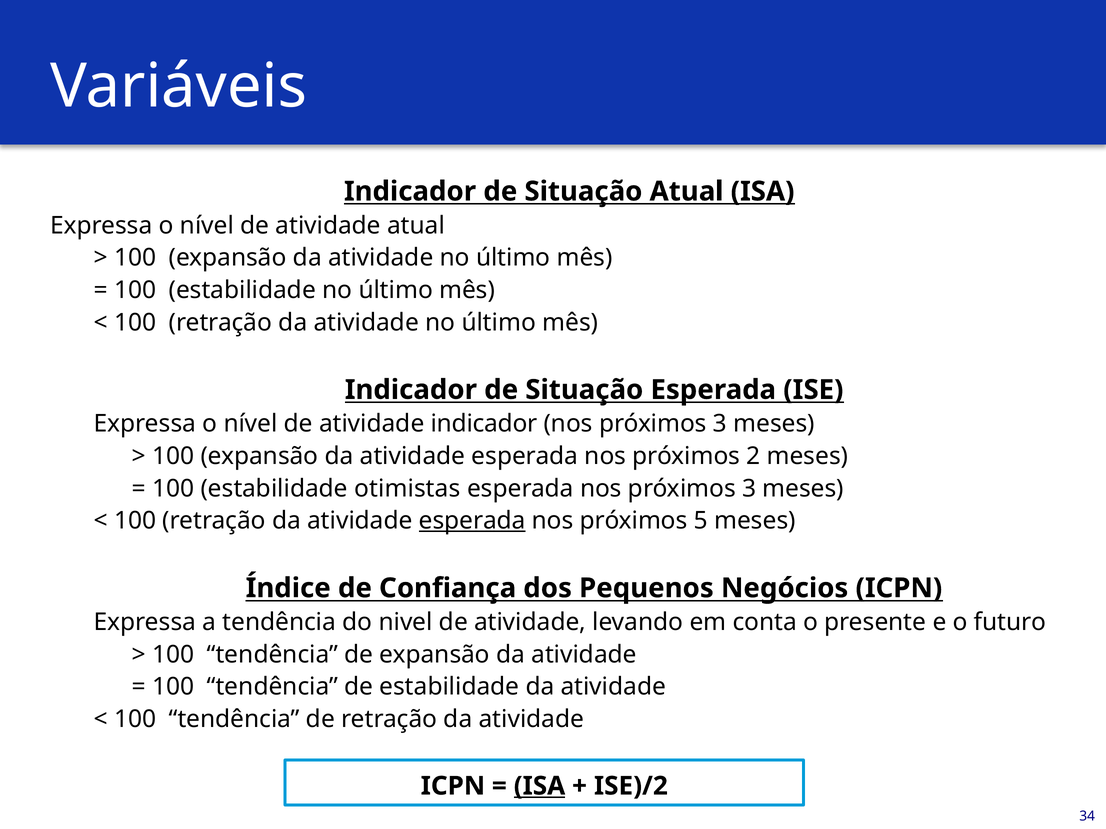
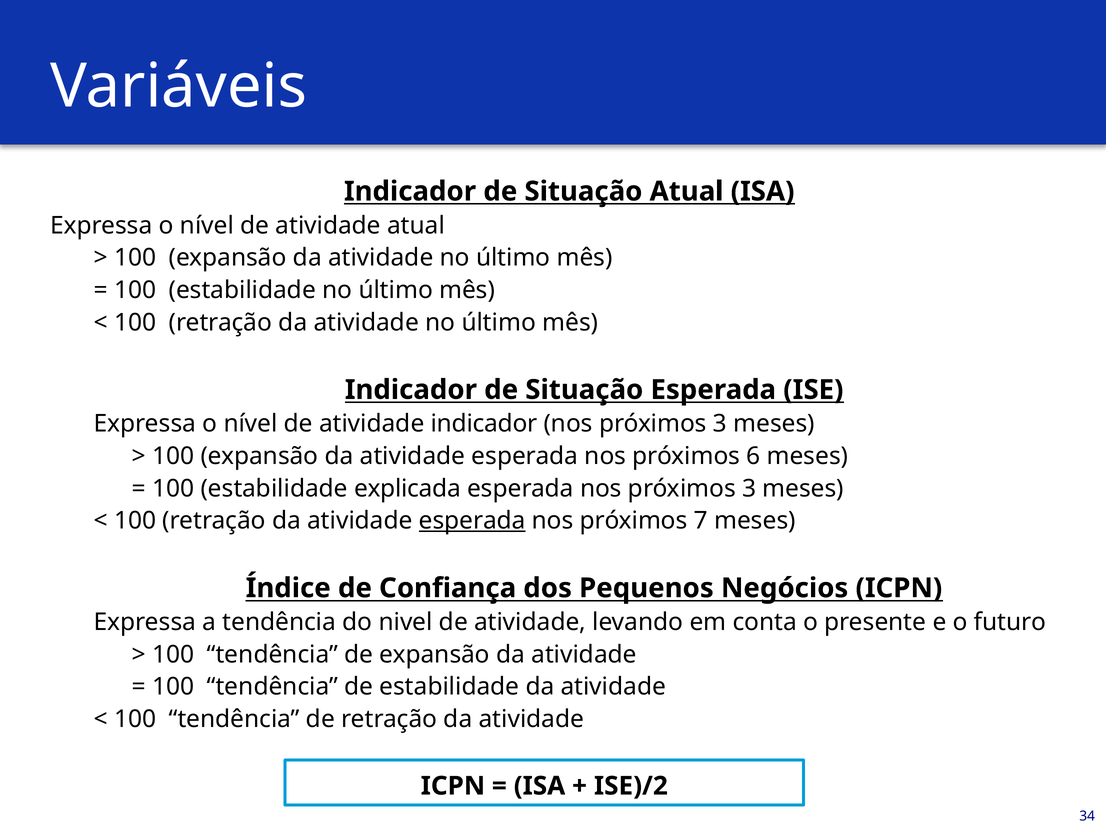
2: 2 -> 6 (753, 456)
otimistas: otimistas -> explicada (408, 489)
5: 5 -> 7 (701, 521)
ISA underline: present -> none (540, 786)
